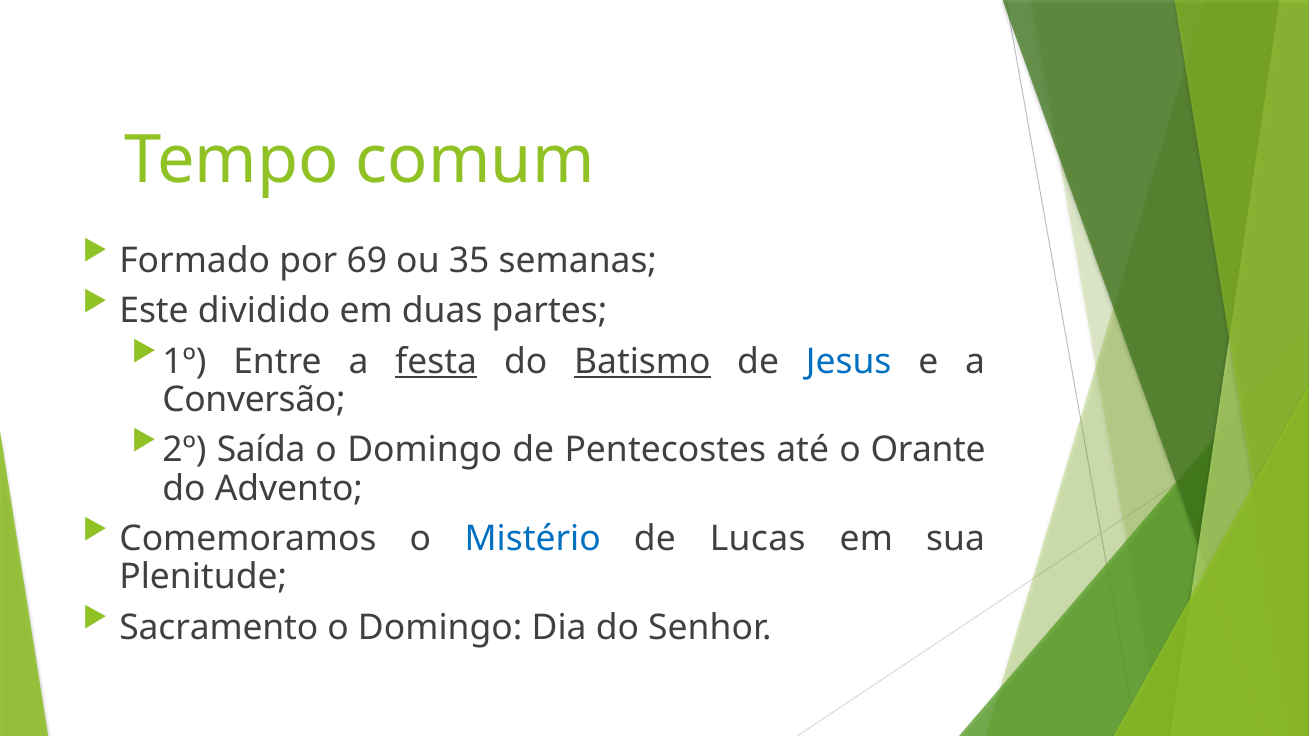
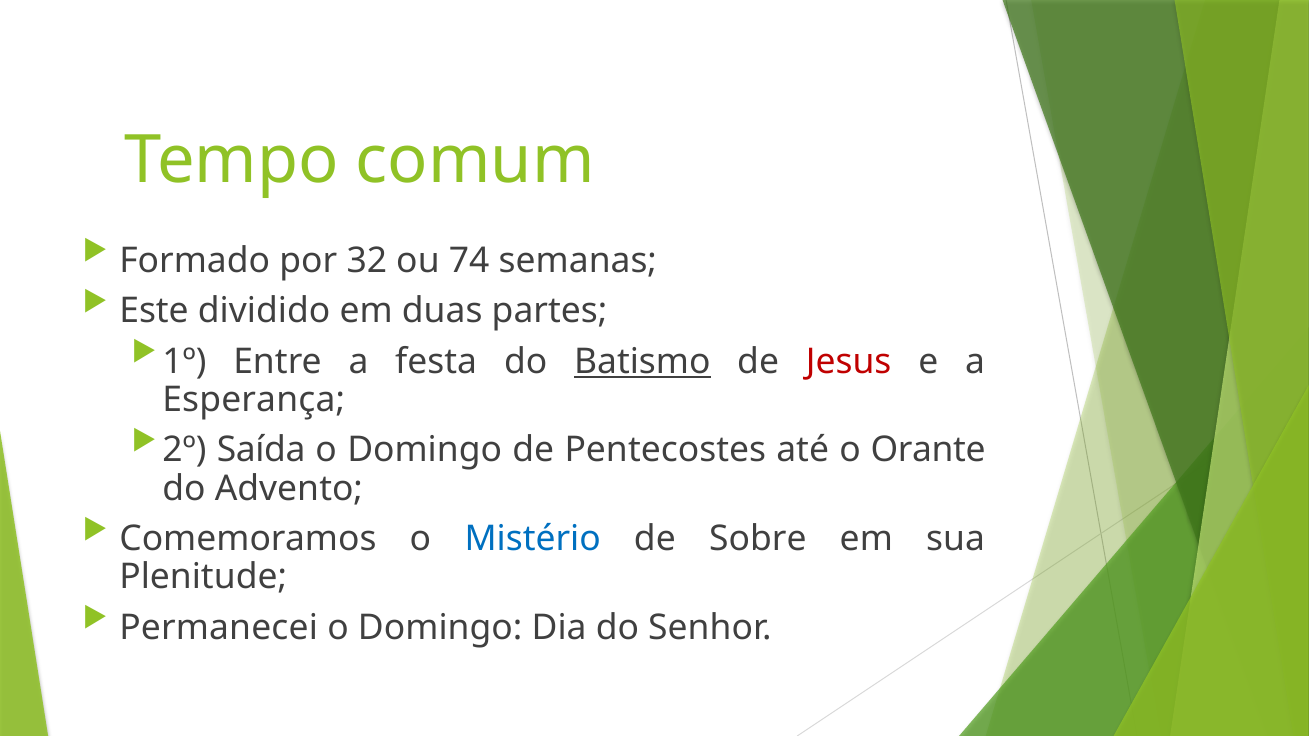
69: 69 -> 32 (367, 261)
35: 35 -> 74 (469, 261)
festa underline: present -> none (436, 362)
Jesus colour: blue -> red (849, 362)
Conversão: Conversão -> Esperança (254, 400)
Lucas: Lucas -> Sobre (758, 539)
Sacramento: Sacramento -> Permanecei (219, 628)
